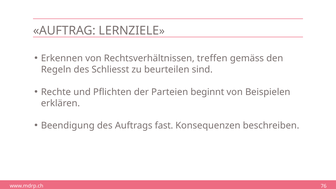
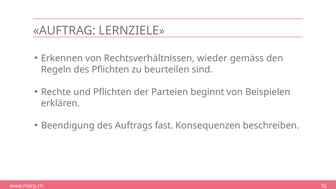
treffen: treffen -> wieder (212, 58)
des Schliesst: Schliesst -> Pflichten (110, 70)
